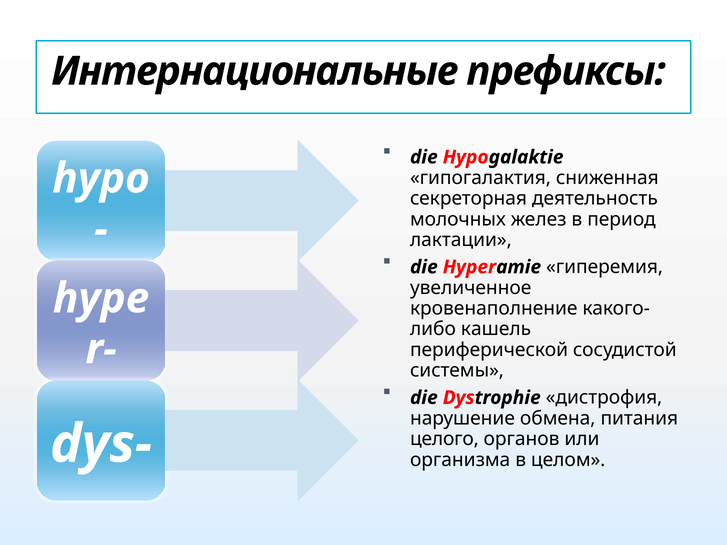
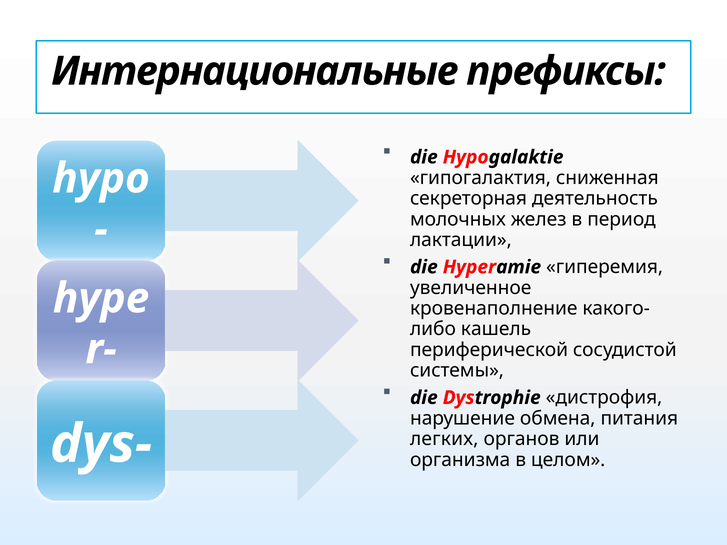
целого: целого -> легких (444, 439)
